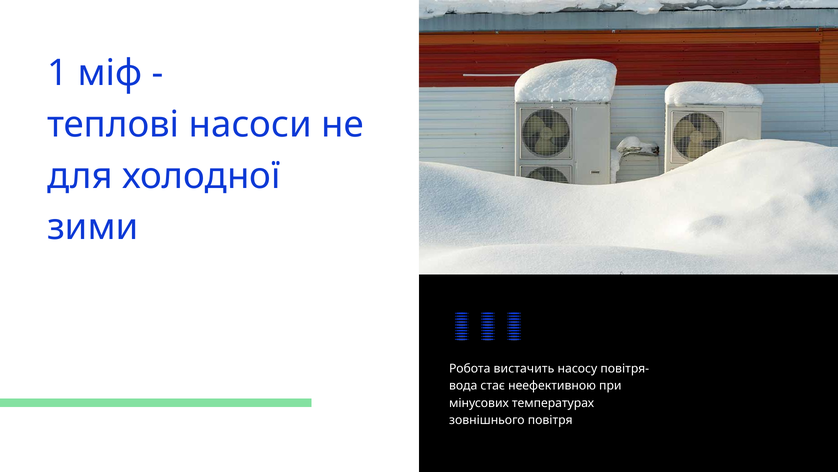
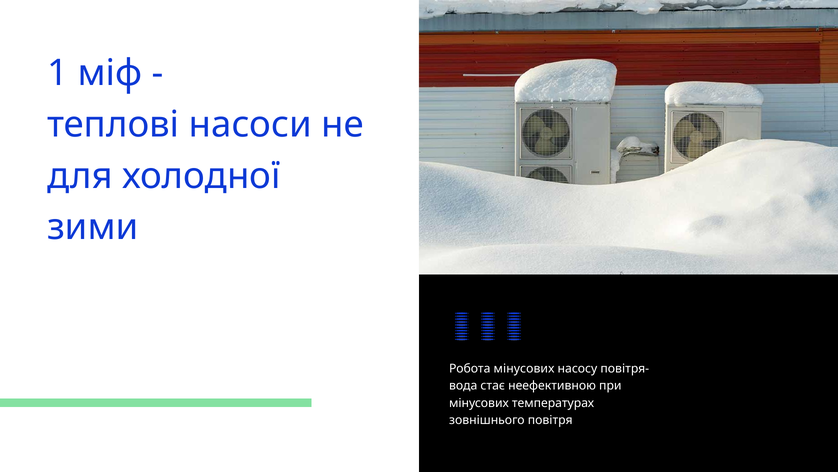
Робота вистачить: вистачить -> мінусових (524, 368)
